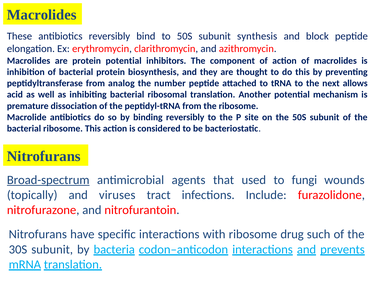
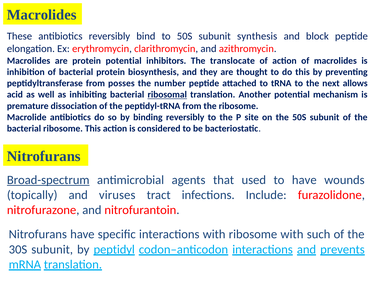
component: component -> translocate (232, 61)
analog: analog -> posses (121, 83)
ribosomal underline: none -> present (167, 95)
to fungi: fungi -> have (304, 180)
ribosome drug: drug -> with (292, 235)
bacteria: bacteria -> peptidyl (114, 250)
